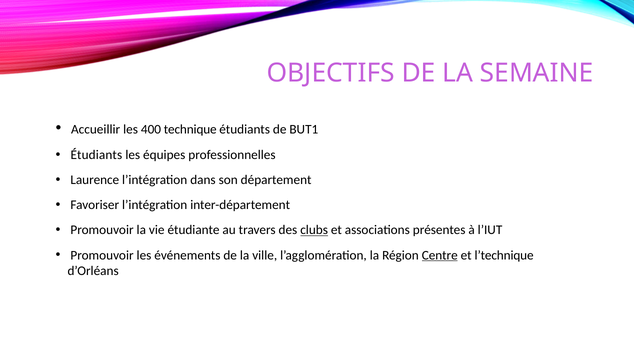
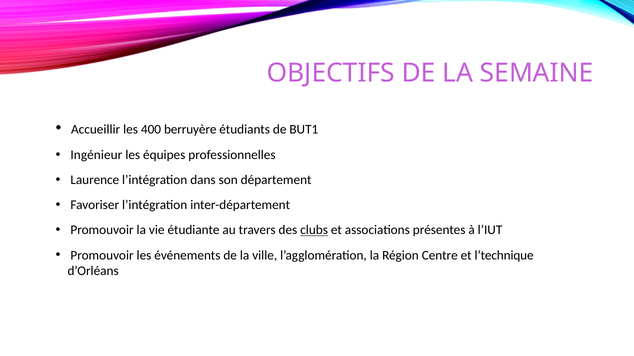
technique: technique -> berruyère (190, 130)
Étudiants: Étudiants -> Ingénieur (96, 155)
Centre underline: present -> none (440, 256)
